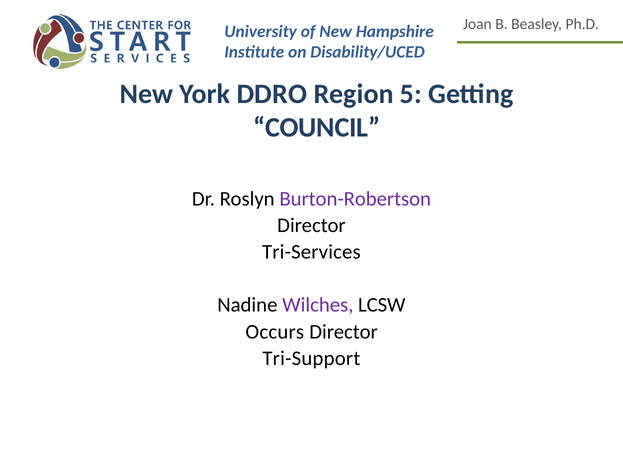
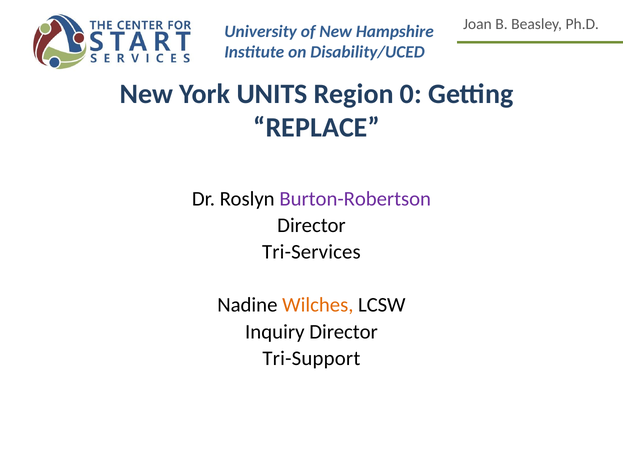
DDRO: DDRO -> UNITS (272, 94)
5: 5 -> 0 (411, 94)
COUNCIL: COUNCIL -> REPLACE (317, 128)
Wilches colour: purple -> orange (318, 305)
Occurs: Occurs -> Inquiry (275, 332)
